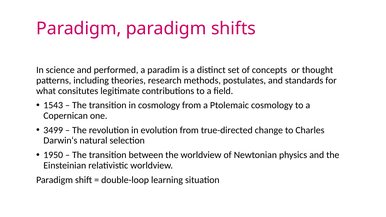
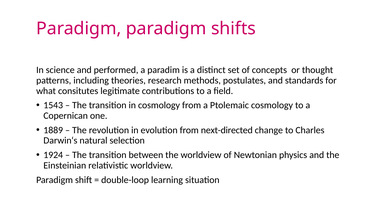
3499: 3499 -> 1889 (53, 130)
true-directed: true-directed -> next-directed (227, 130)
1950: 1950 -> 1924 (53, 155)
